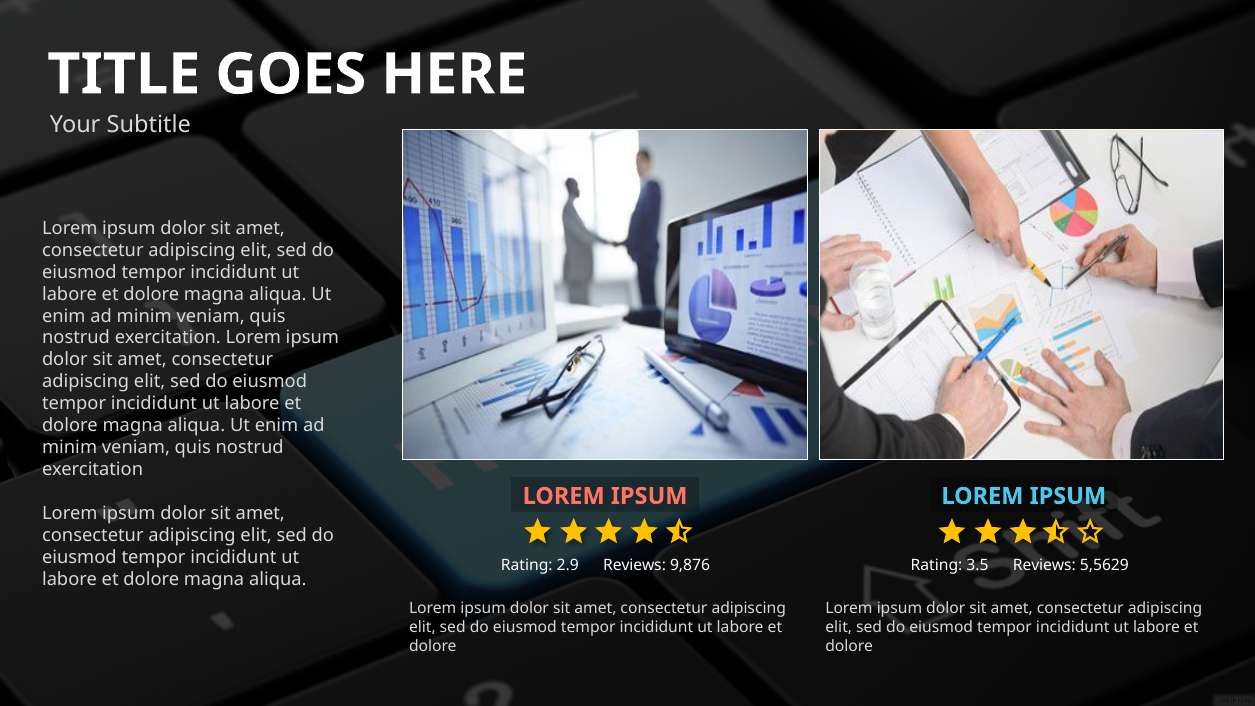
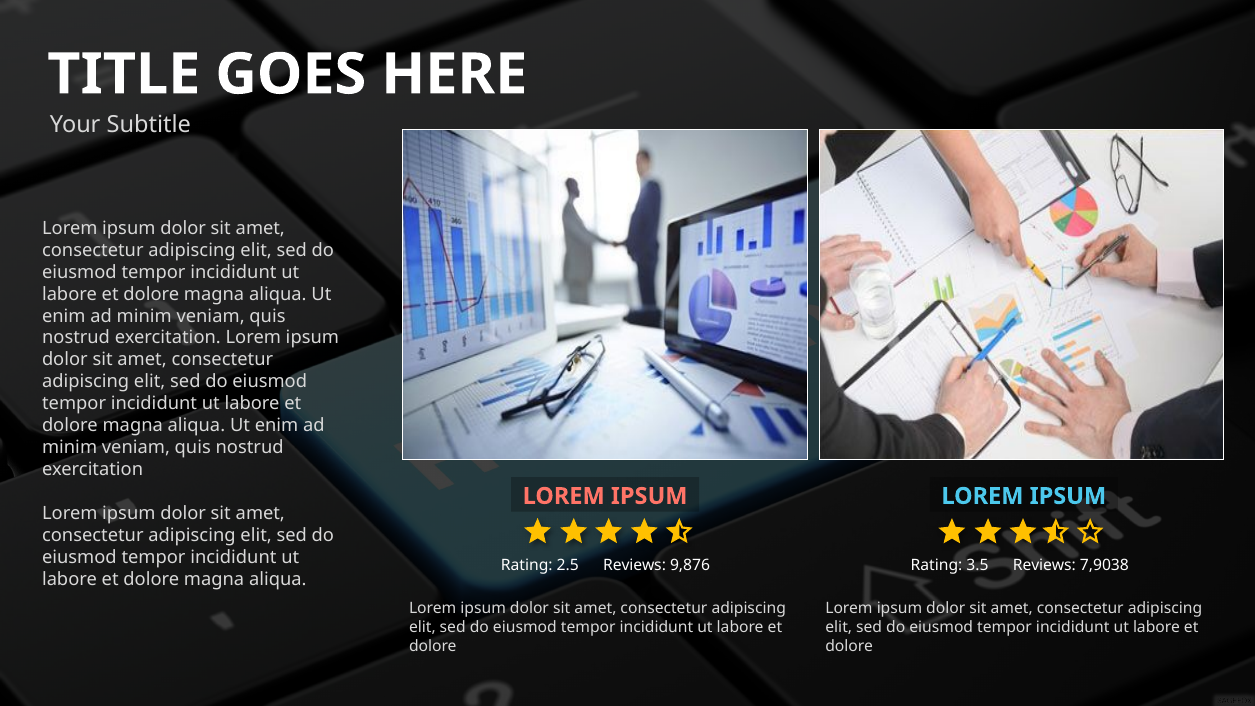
2.9: 2.9 -> 2.5 (568, 565)
5,5629: 5,5629 -> 7,9038 (1104, 566)
